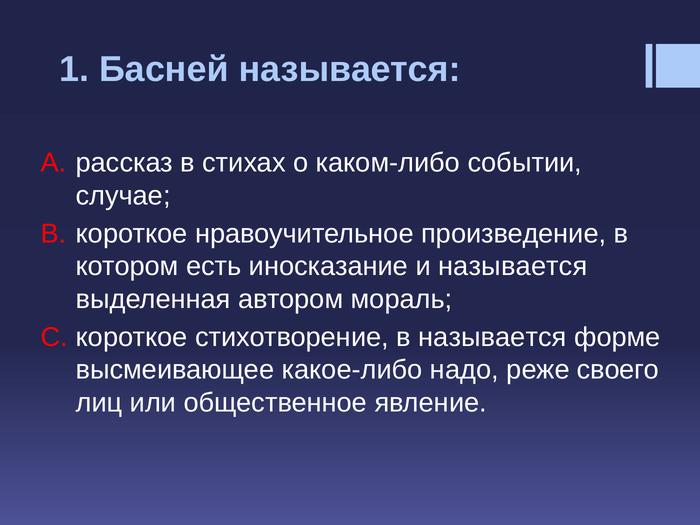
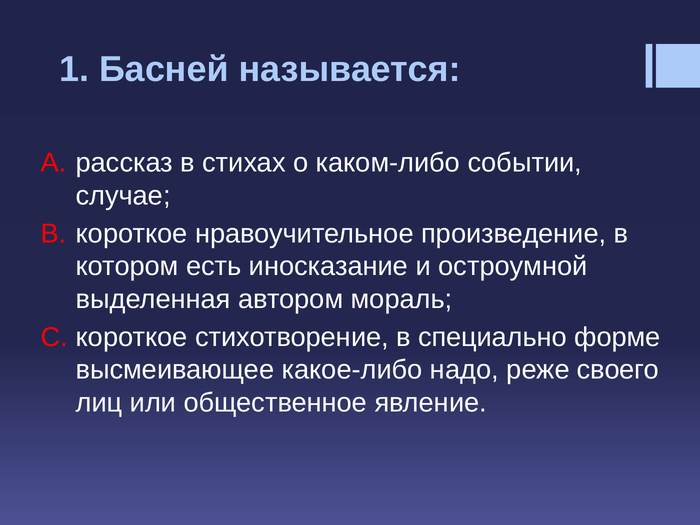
и называется: называется -> остроумной (513, 266)
в называется: называется -> специально (493, 337)
